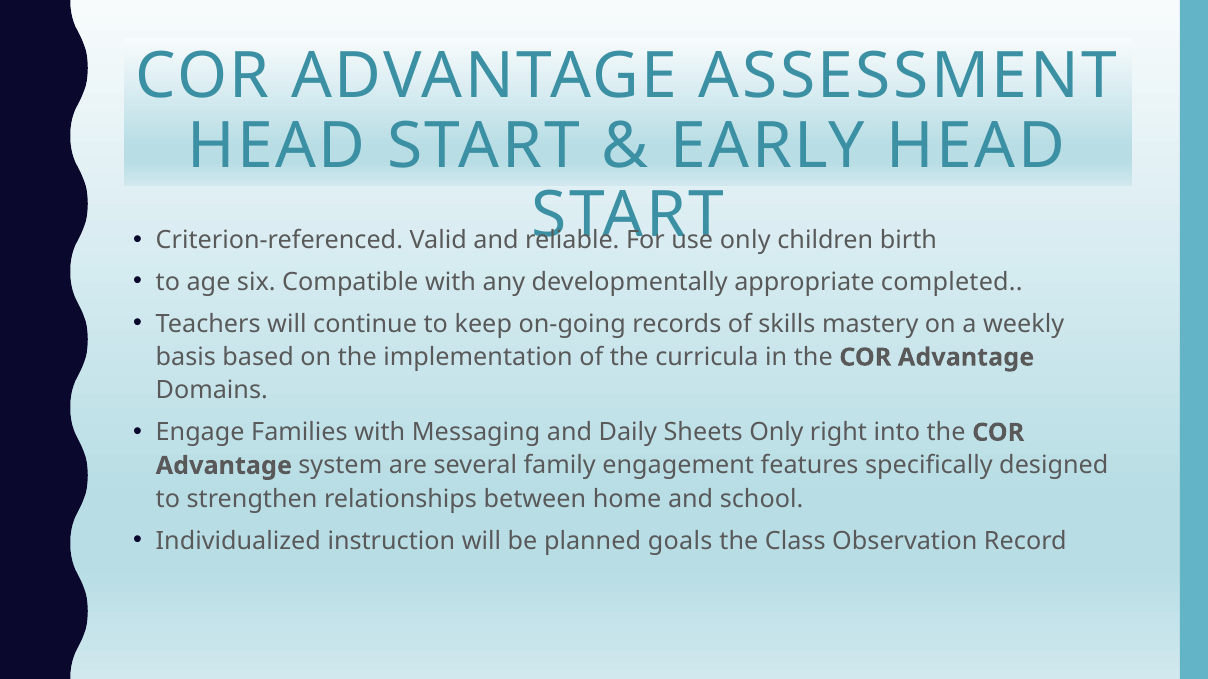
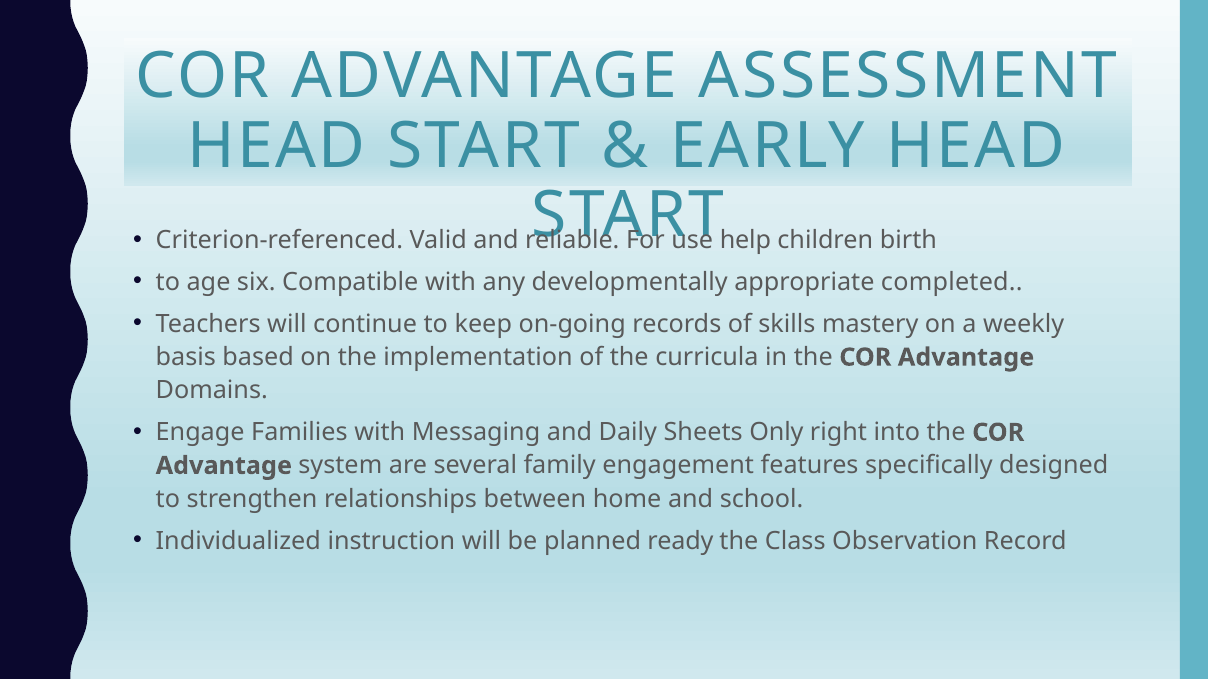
only: only -> help (745, 240)
goals: goals -> ready (680, 541)
